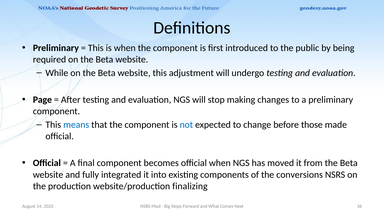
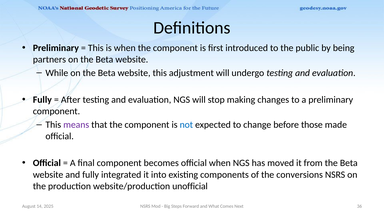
required: required -> partners (49, 59)
Page: Page -> Fully (42, 100)
means colour: blue -> purple (76, 125)
finalizing: finalizing -> unofficial (190, 186)
